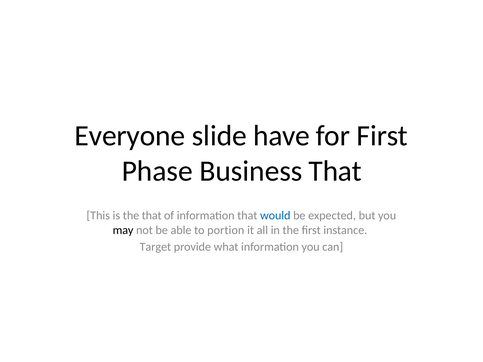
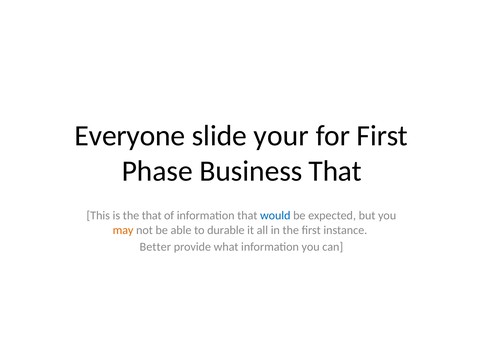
have: have -> your (281, 136)
may colour: black -> orange (123, 230)
portion: portion -> durable (226, 230)
Target: Target -> Better (155, 247)
